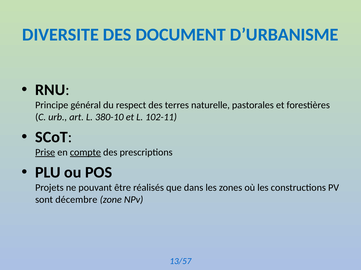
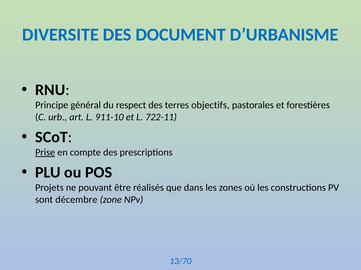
naturelle: naturelle -> objectifs (210, 105)
380-10: 380-10 -> 911-10 (109, 117)
102-11: 102-11 -> 722-11 (161, 117)
compte underline: present -> none (85, 153)
13/57: 13/57 -> 13/70 (180, 262)
